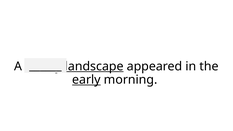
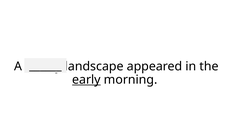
landscape underline: present -> none (94, 66)
